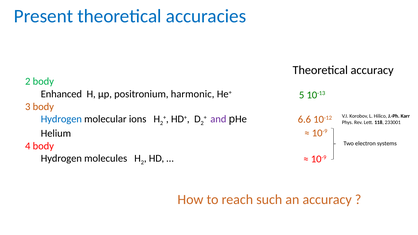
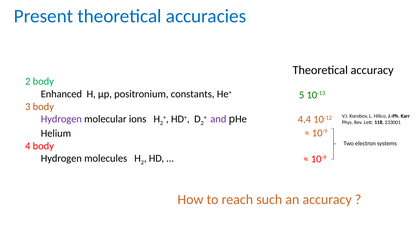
harmonic: harmonic -> constants (193, 94)
Hydrogen colour: blue -> purple (61, 119)
6.6: 6.6 -> 4.4 (304, 120)
